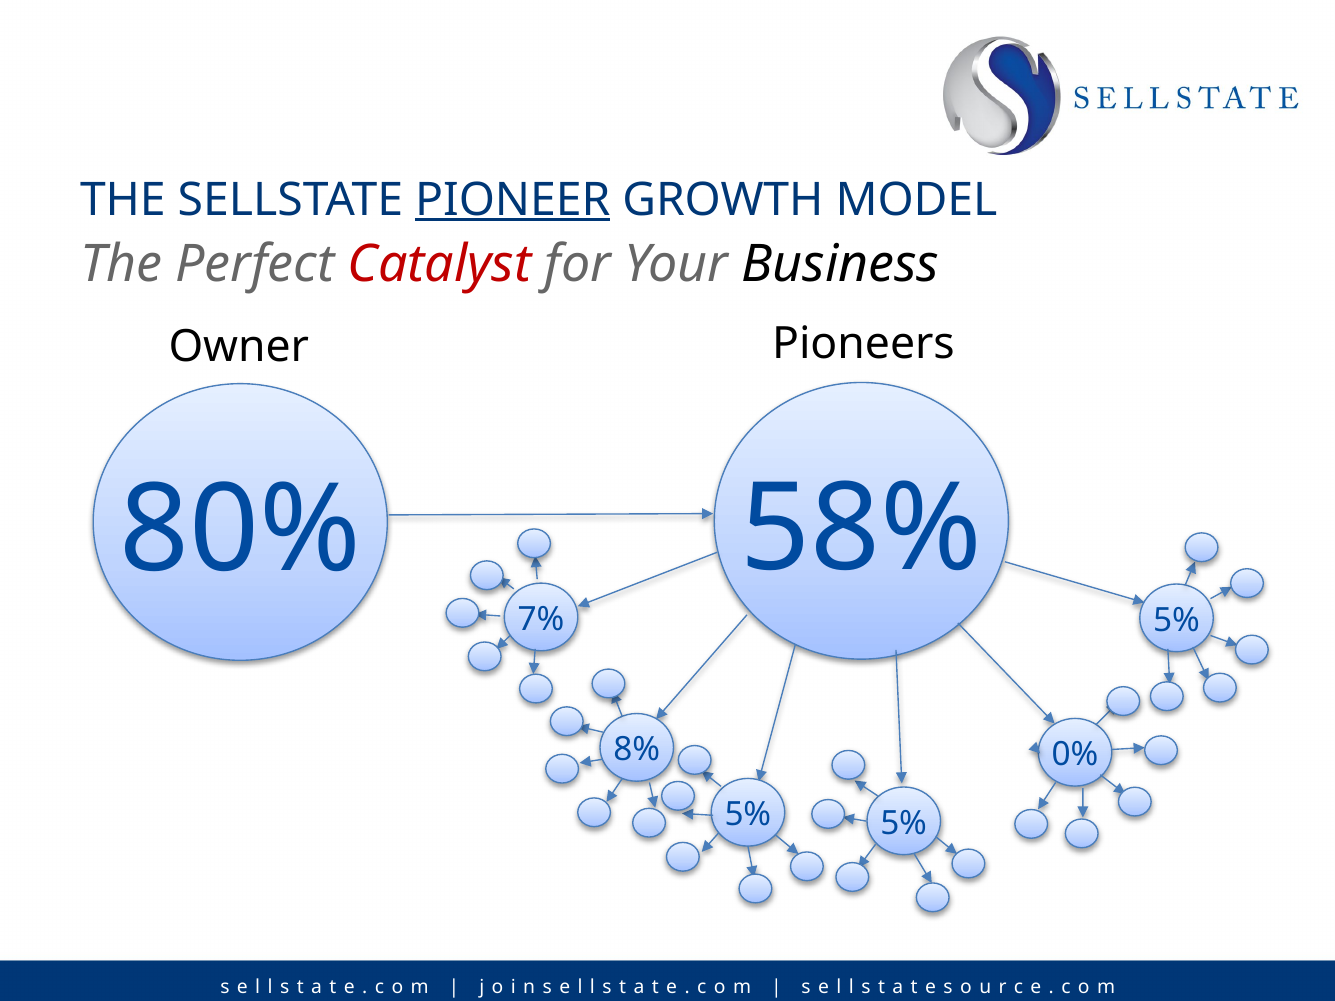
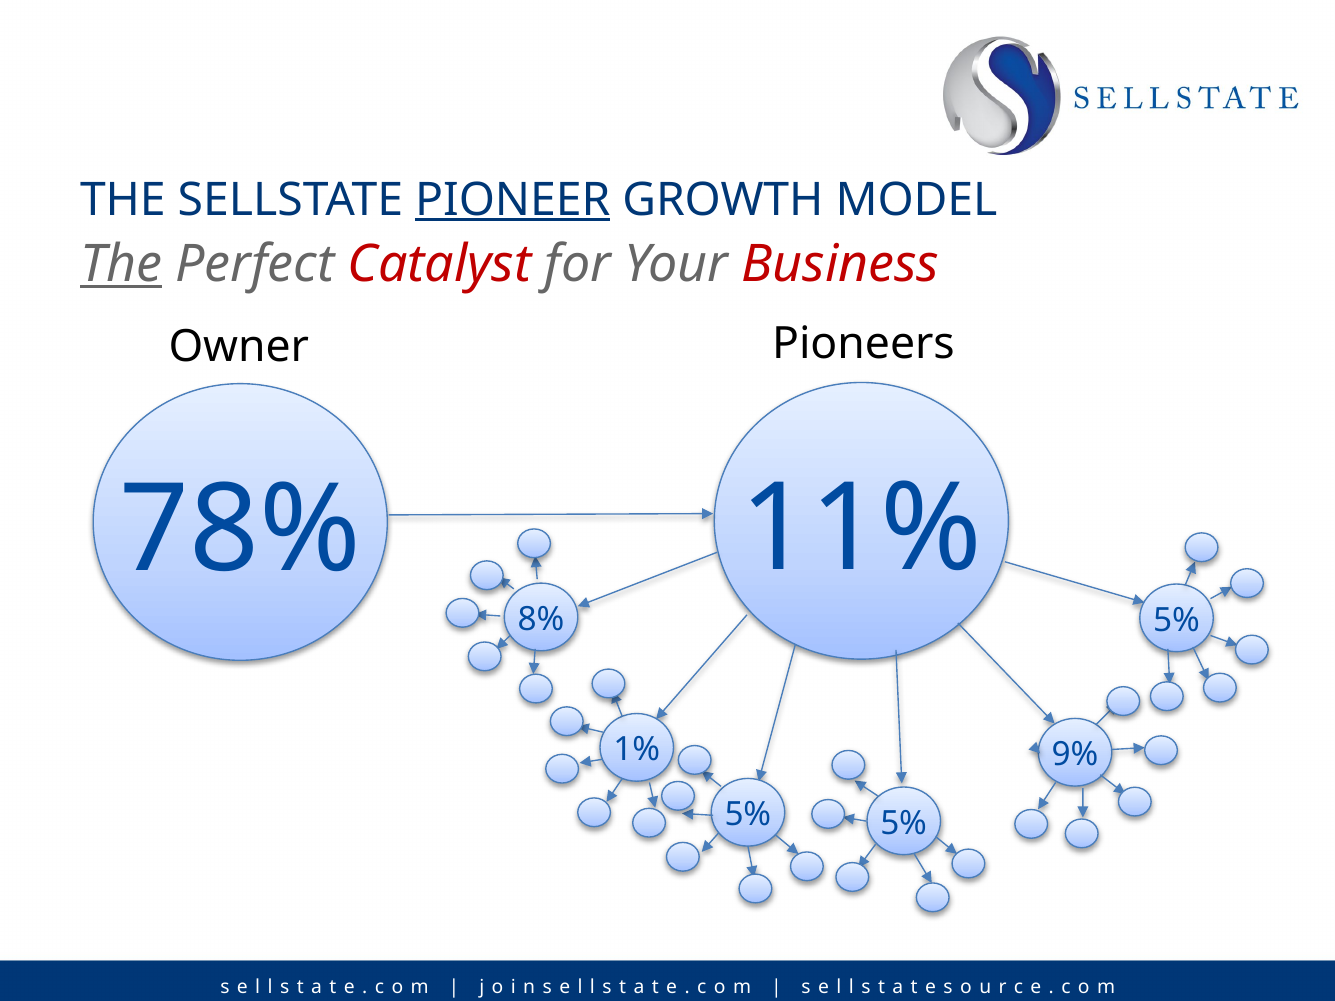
The underline: none -> present (121, 264)
Business colour: black -> red (840, 264)
58%: 58% -> 11% (861, 529)
80%: 80% -> 78% (240, 531)
7%: 7% -> 8% (541, 619)
8%: 8% -> 1% (637, 750)
0%: 0% -> 9% (1075, 755)
